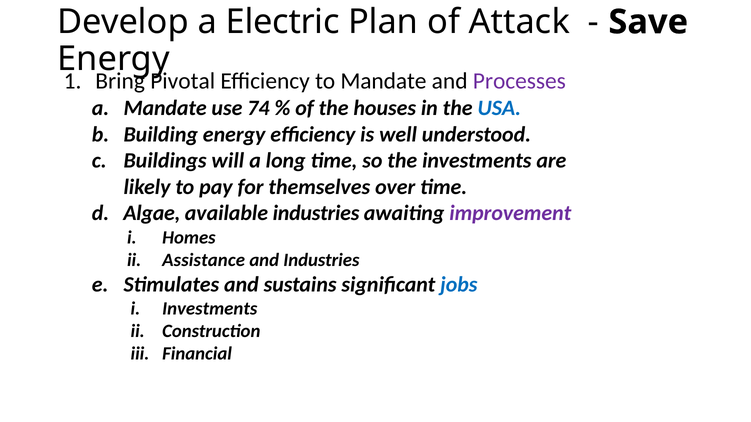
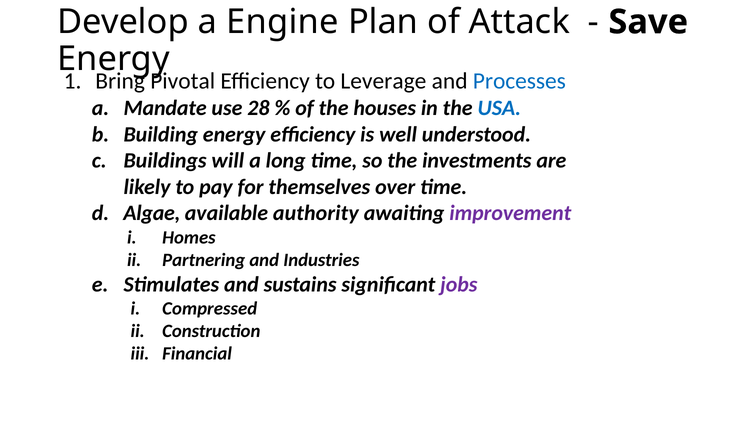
Electric: Electric -> Engine (282, 22)
to Mandate: Mandate -> Leverage (383, 81)
Processes colour: purple -> blue (519, 81)
74: 74 -> 28 (258, 108)
available industries: industries -> authority (316, 213)
Assistance: Assistance -> Partnering (204, 260)
jobs colour: blue -> purple (459, 285)
Investments: Investments -> Compressed (210, 309)
